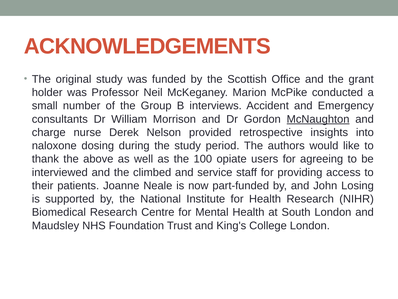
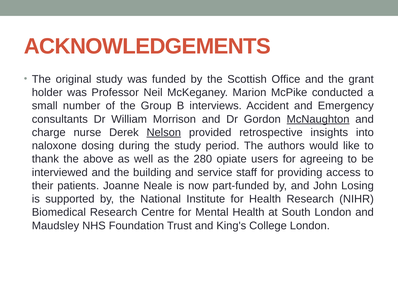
Nelson underline: none -> present (164, 132)
100: 100 -> 280 (203, 159)
climbed: climbed -> building (152, 172)
